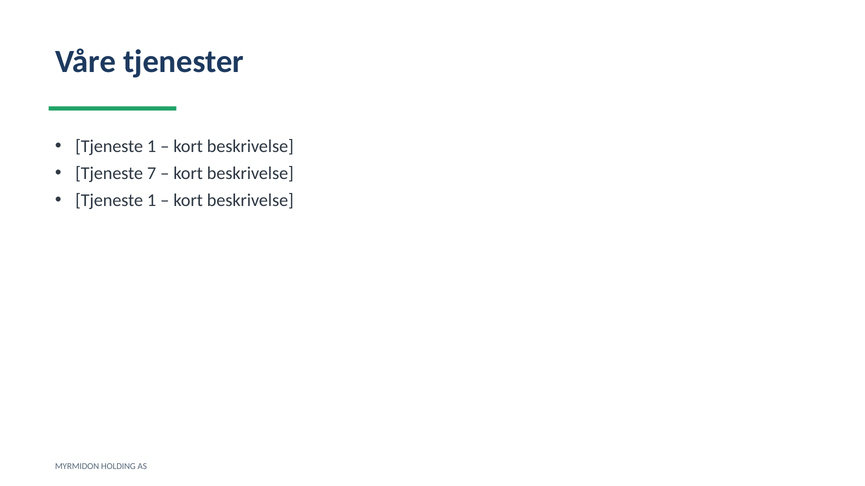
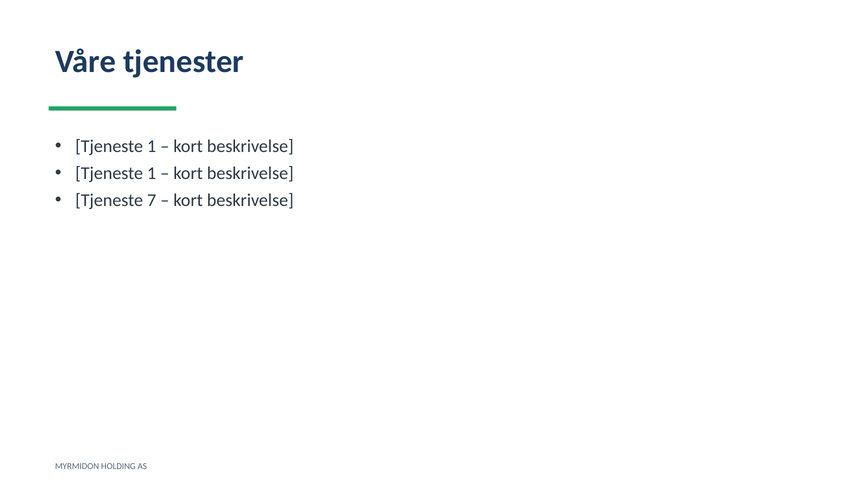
7: 7 -> 1 (152, 174)
1: 1 -> 7 (152, 201)
